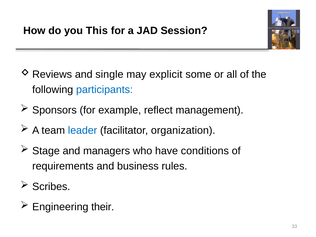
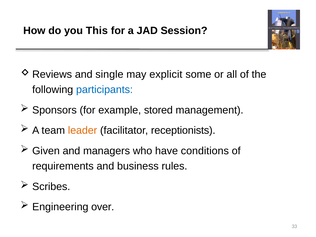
reflect: reflect -> stored (158, 110)
leader colour: blue -> orange (83, 130)
organization: organization -> receptionists (183, 130)
Stage: Stage -> Given (46, 151)
their: their -> over (103, 207)
